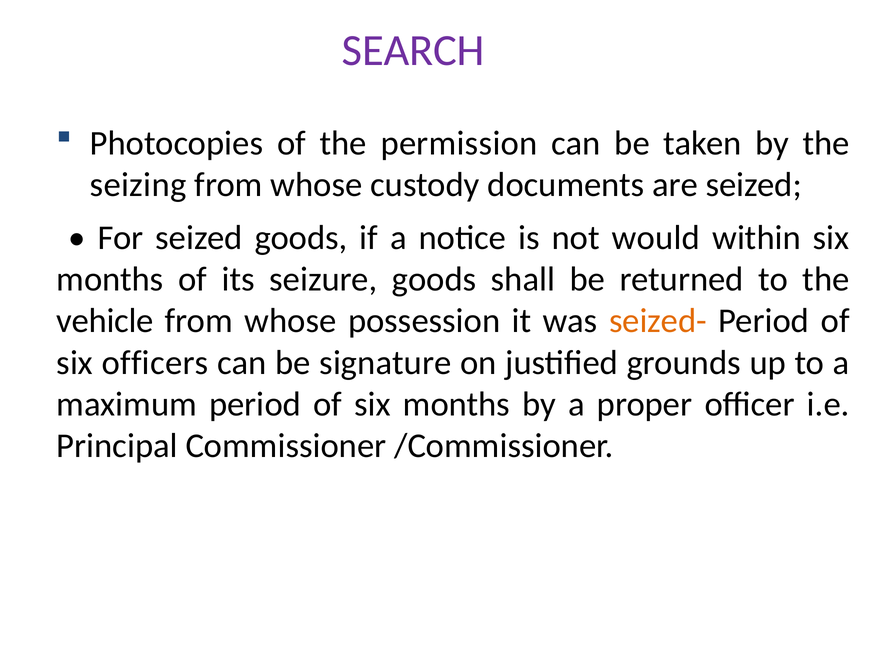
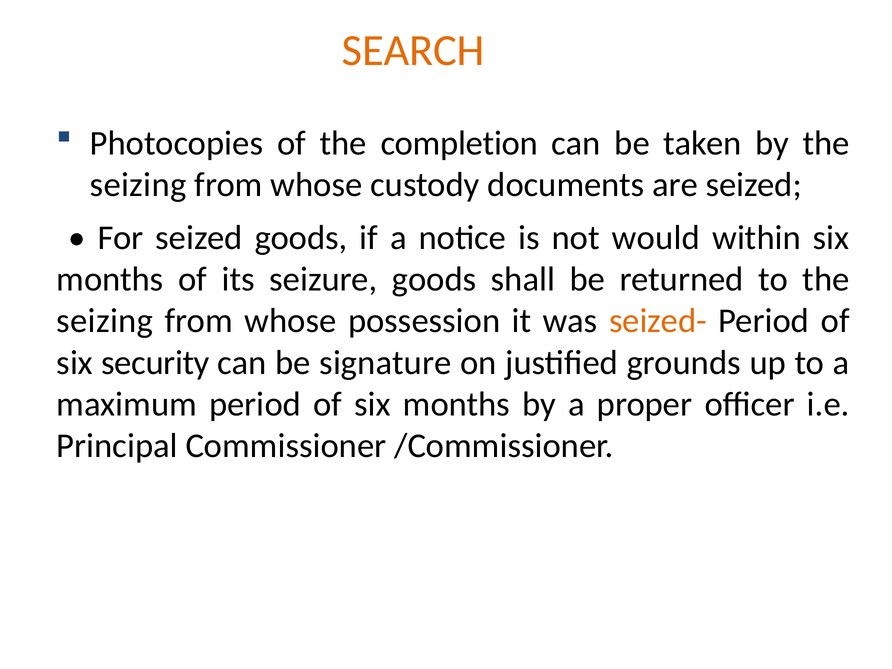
SEARCH colour: purple -> orange (413, 51)
permission: permission -> completion (459, 143)
vehicle: vehicle -> seizing (105, 321)
officers: officers -> security (155, 363)
